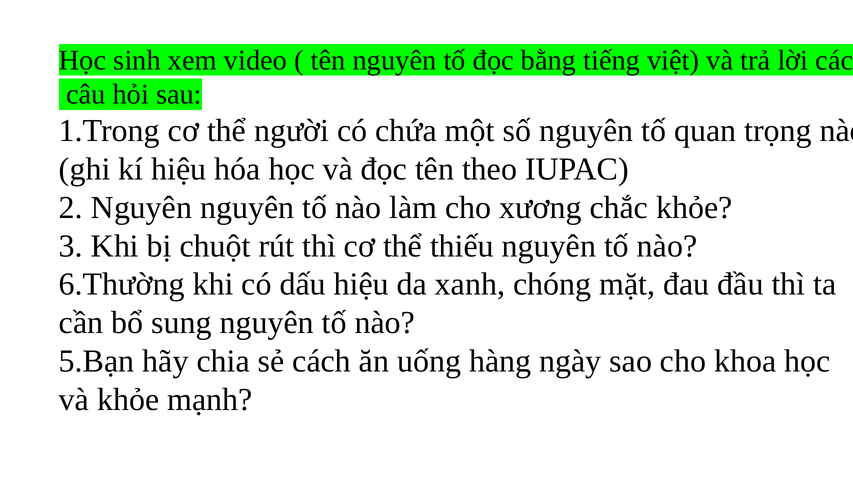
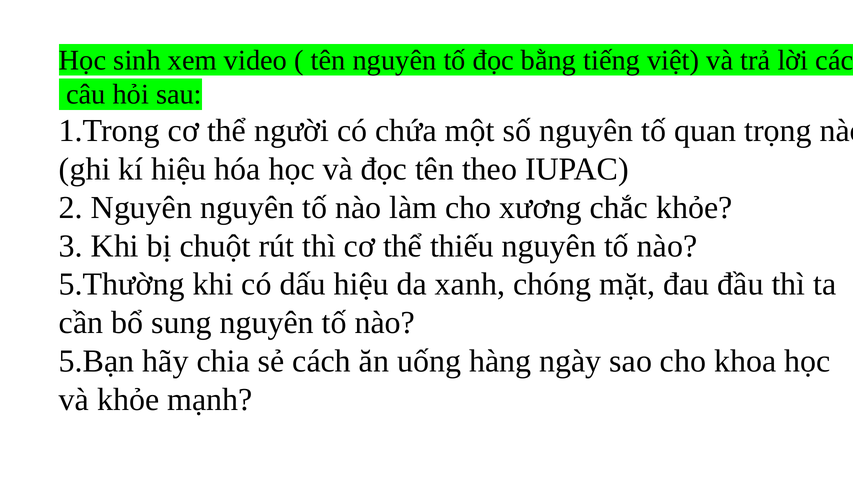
6.Thường: 6.Thường -> 5.Thường (122, 284)
